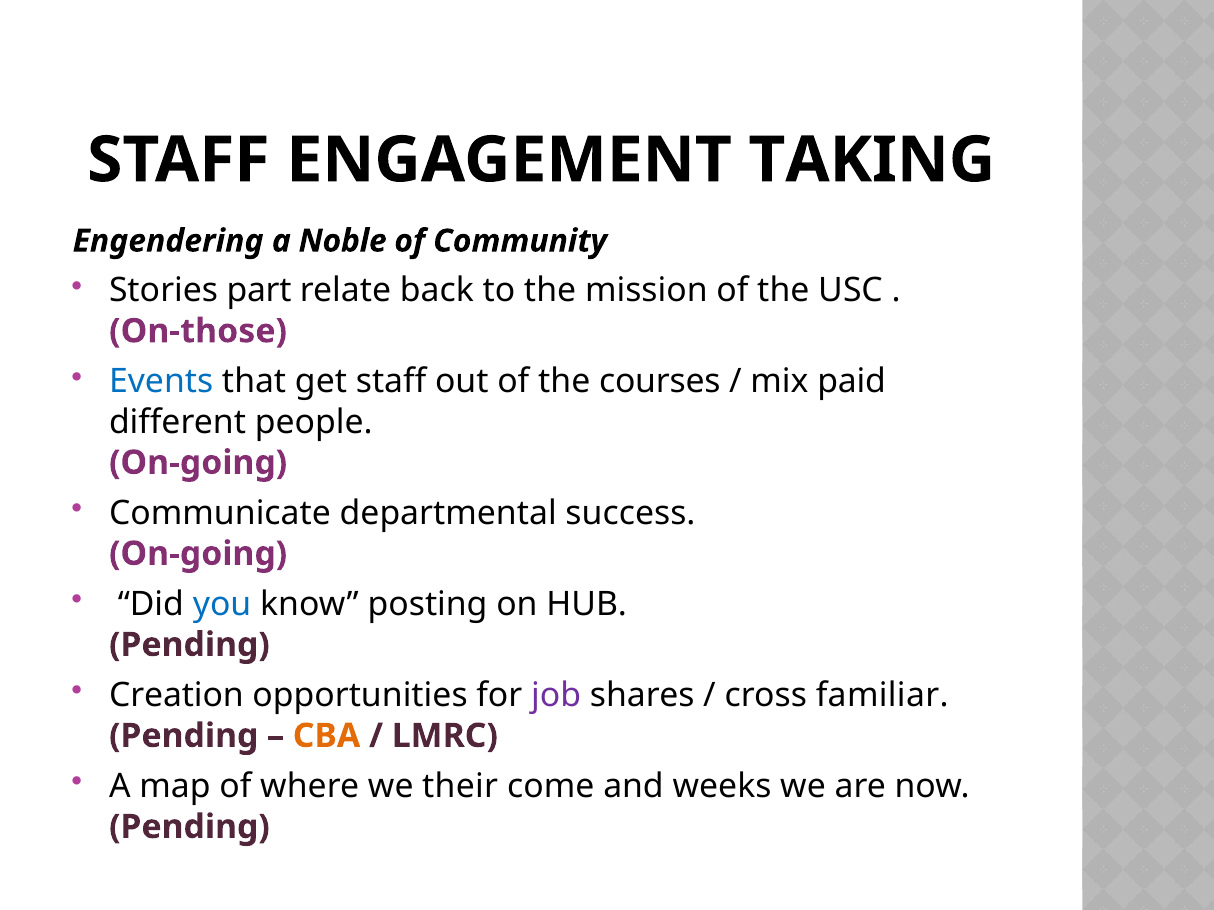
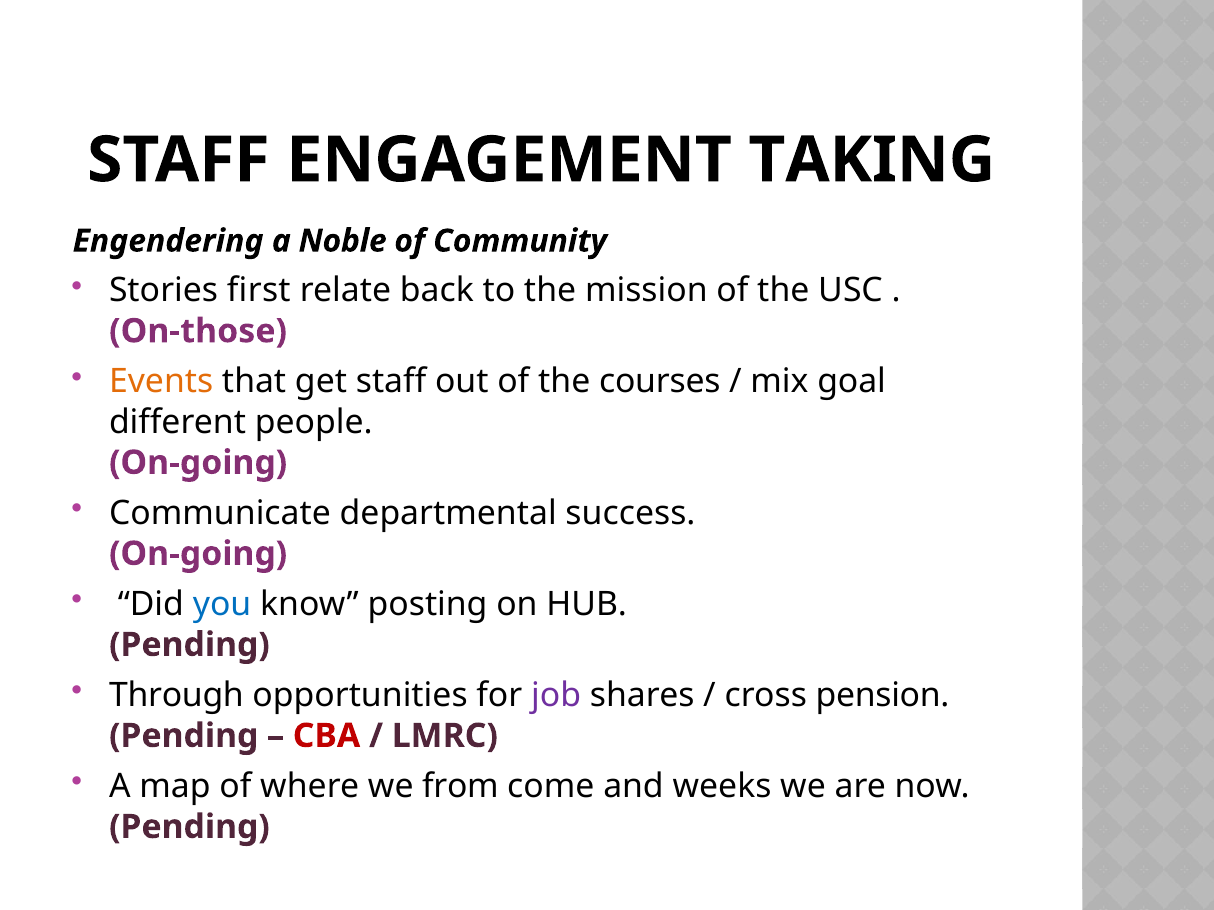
part: part -> first (259, 291)
Events colour: blue -> orange (161, 382)
paid: paid -> goal (852, 382)
Creation: Creation -> Through (176, 696)
familiar: familiar -> pension (883, 696)
CBA colour: orange -> red (326, 736)
their: their -> from (460, 787)
